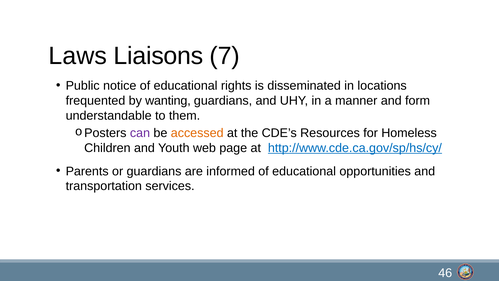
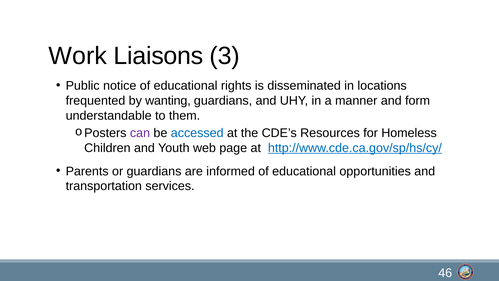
Laws: Laws -> Work (78, 56)
7: 7 -> 3 (225, 56)
accessed colour: orange -> blue (197, 133)
